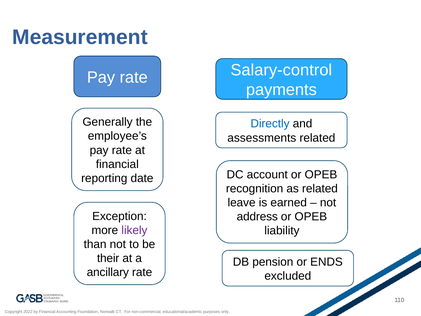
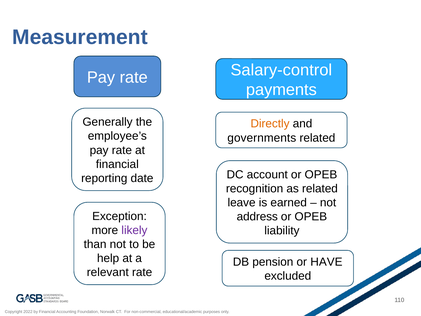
Directly colour: blue -> orange (270, 124)
assessments: assessments -> governments (262, 138)
their: their -> help (108, 258)
ENDS: ENDS -> HAVE (326, 262)
ancillary: ancillary -> relevant (108, 272)
